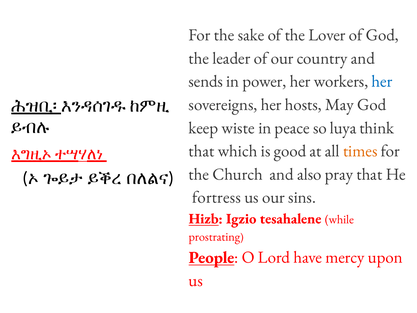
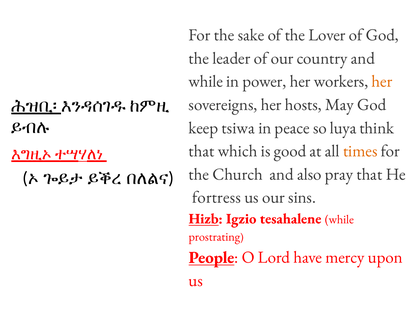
sends: sends -> while (206, 81)
her colour: blue -> orange (382, 81)
wiste: wiste -> tsiwa (238, 128)
